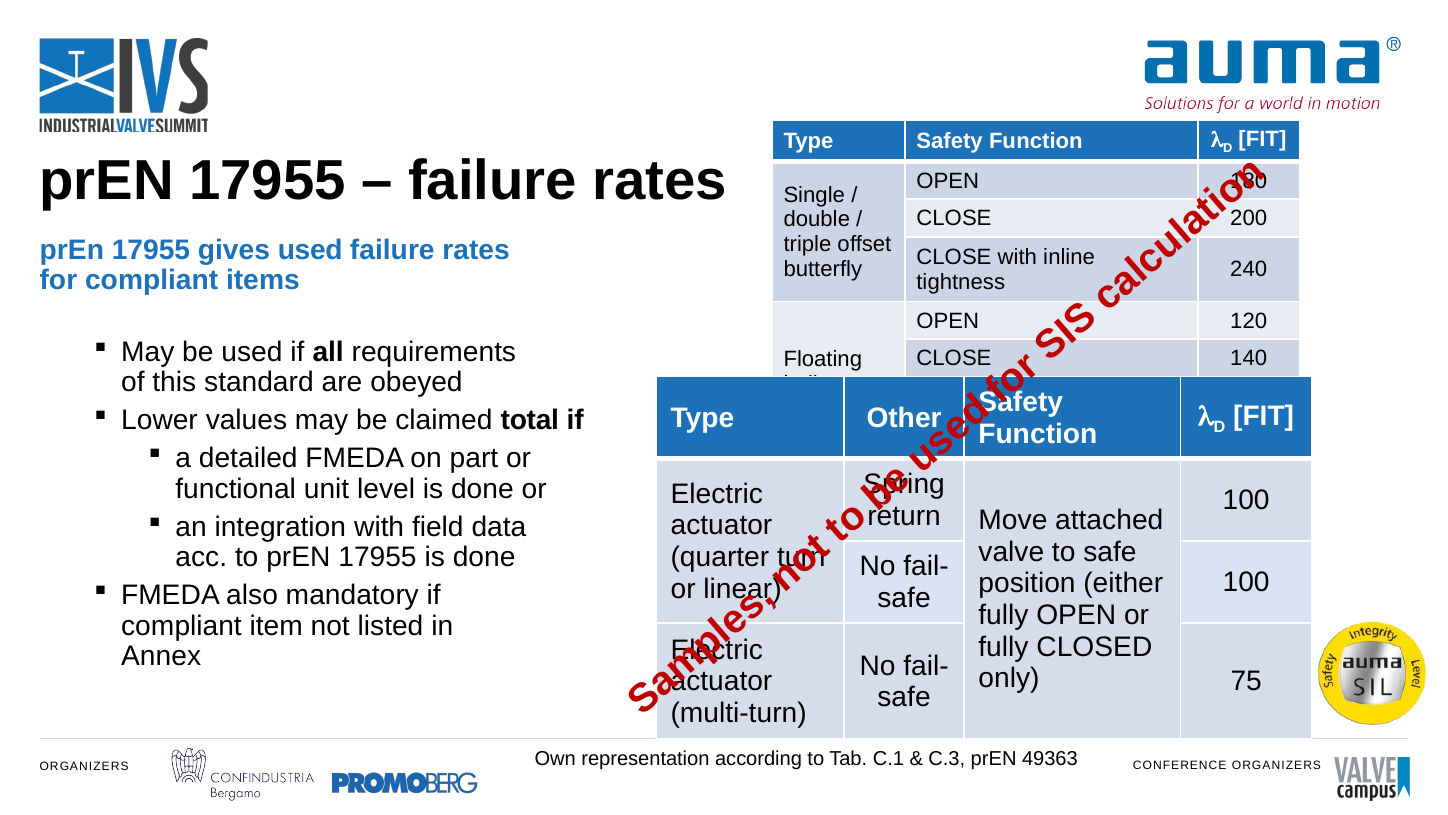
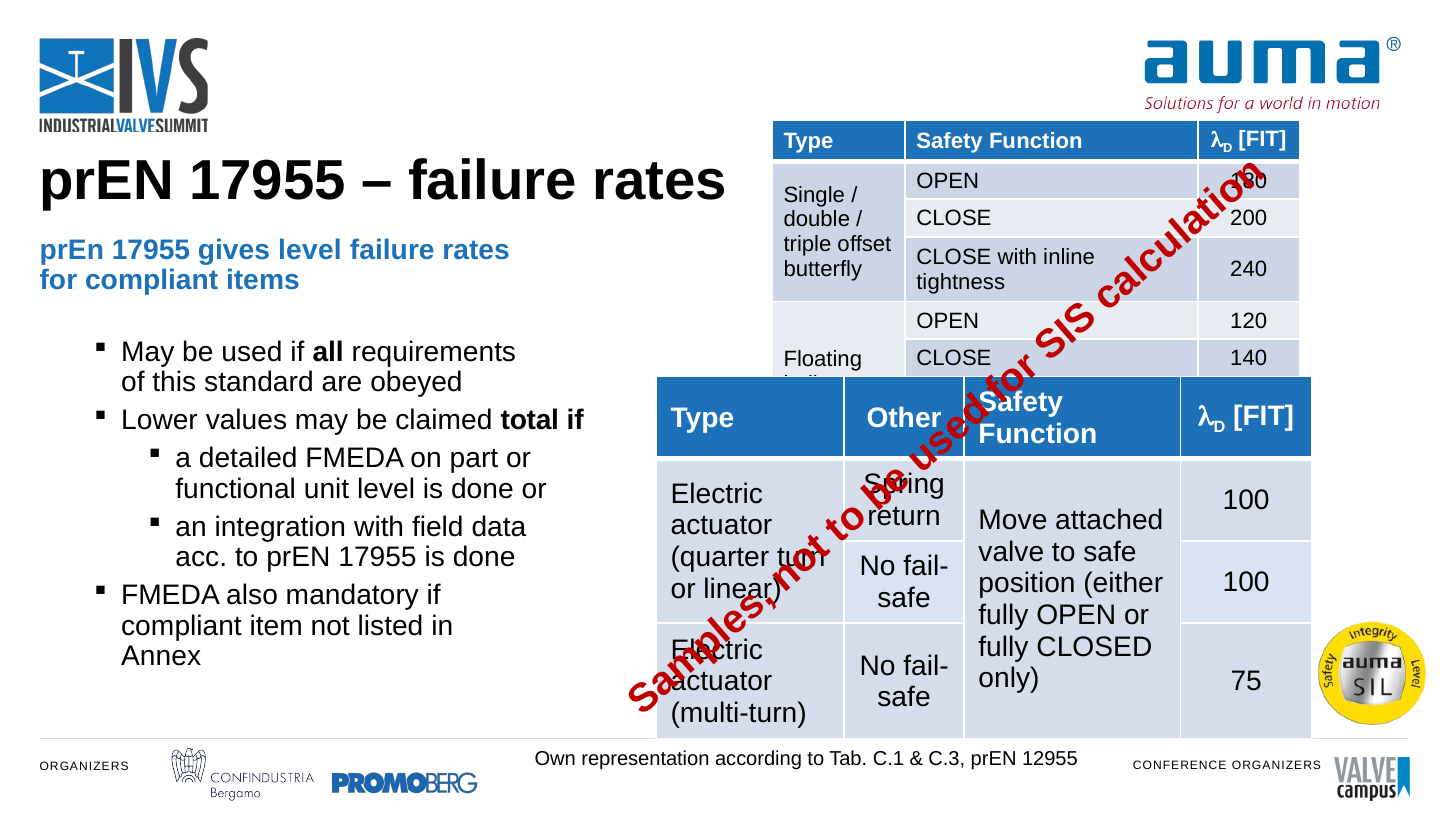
gives used: used -> level (310, 250)
49363: 49363 -> 12955 (1050, 758)
